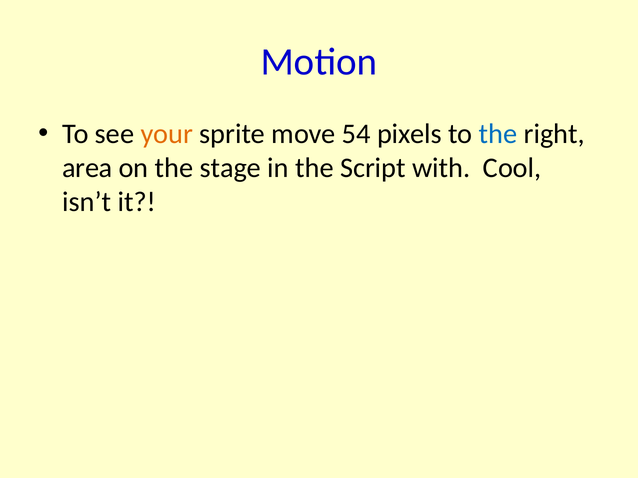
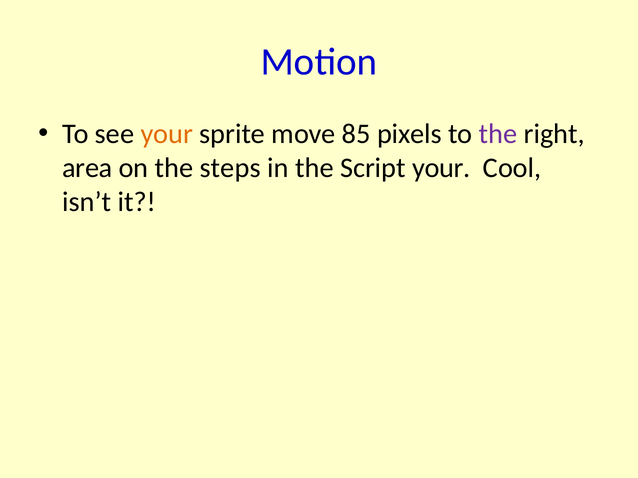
54: 54 -> 85 (356, 134)
the colour: blue -> purple (498, 134)
stage: stage -> steps (230, 168)
Script with: with -> your (441, 168)
